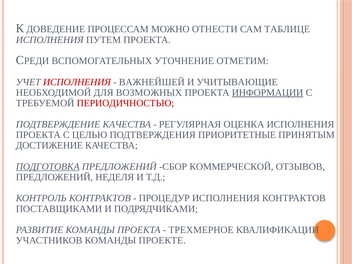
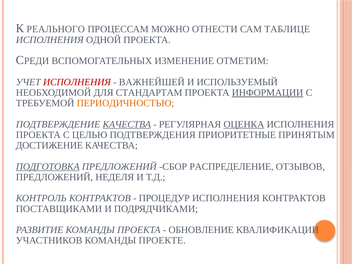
ДОВЕДЕНИЕ: ДОВЕДЕНИЕ -> РЕАЛЬНОГО (56, 29)
ПУТЕМ: ПУТЕМ -> ОДНОЙ (104, 40)
УТОЧНЕНИЕ: УТОЧНЕНИЕ -> ИЗМЕНЕНИЕ (184, 61)
УЧИТЫВАЮЩИЕ: УЧИТЫВАЮЩИЕ -> ИСПОЛЬЗУЕМЫЙ (237, 82)
ВОЗМОЖНЫХ: ВОЗМОЖНЫХ -> СТАНДАРТАМ (149, 93)
ПЕРИОДИЧНОСТЬЮ colour: red -> orange (125, 103)
КАЧЕСТВА underline: none -> present (127, 124)
ОЦЕНКА underline: none -> present (244, 124)
КОММЕРЧЕСКОЙ: КОММЕРЧЕСКОЙ -> РАСПРЕДЕЛЕНИЕ (231, 167)
ТРЕХМЕРНОЕ: ТРЕХМЕРНОЕ -> ОБНОВЛЕНИЕ (201, 230)
